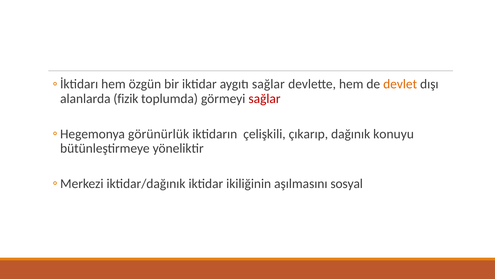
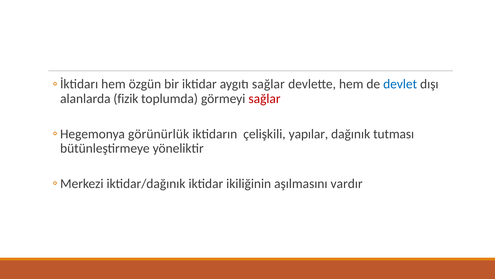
devlet colour: orange -> blue (400, 84)
çıkarıp: çıkarıp -> yapılar (308, 134)
konuyu: konuyu -> tutması (394, 134)
sosyal: sosyal -> vardır (347, 183)
